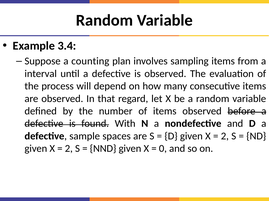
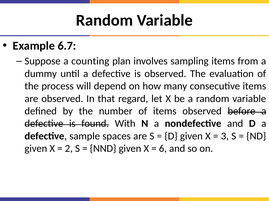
3.4: 3.4 -> 6.7 (67, 46)
interval: interval -> dummy (41, 74)
2: 2 -> 3 (225, 137)
0: 0 -> 6 (163, 149)
